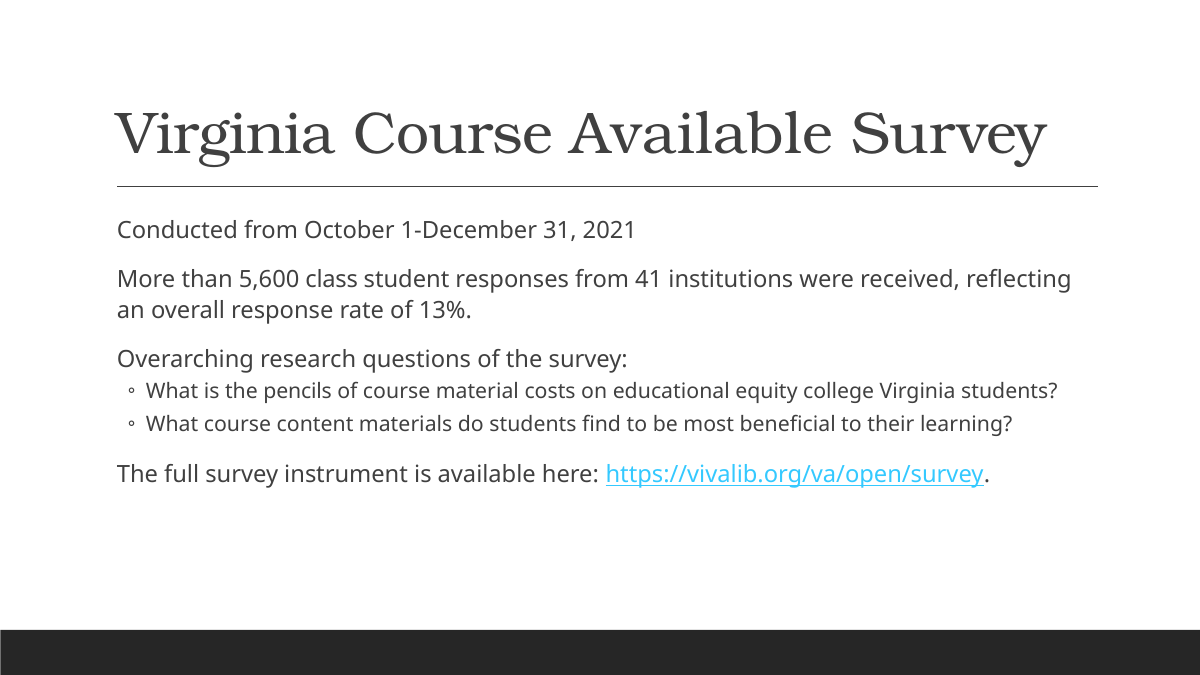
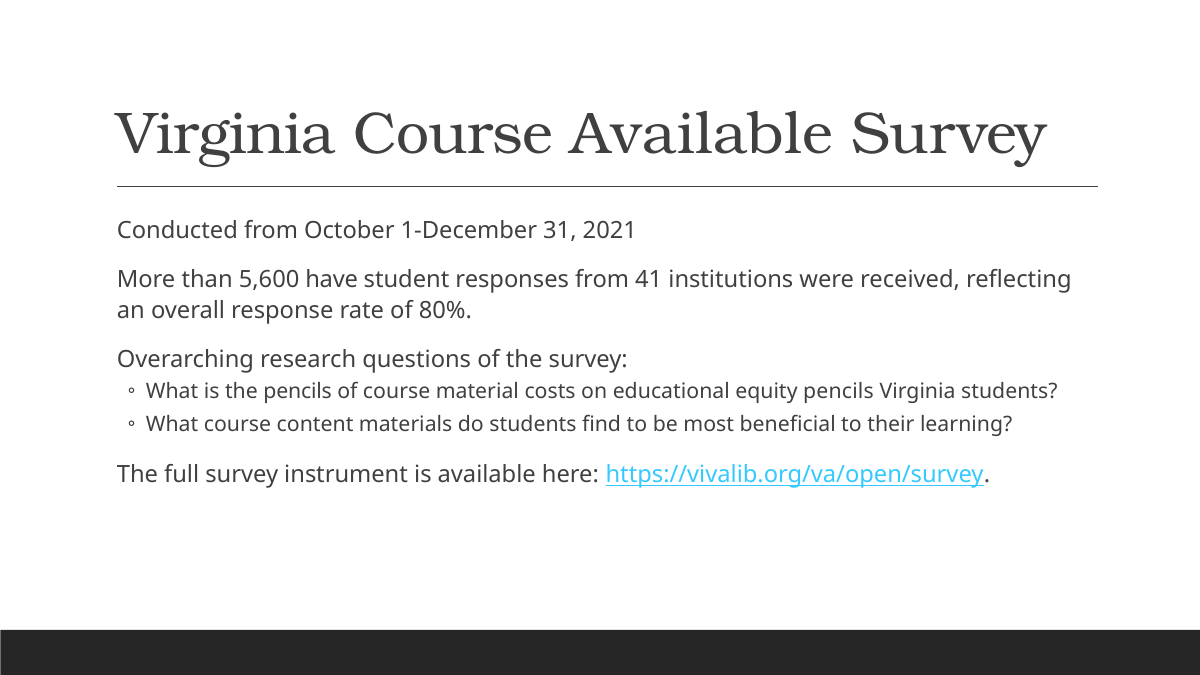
class: class -> have (332, 280)
13%: 13% -> 80% (445, 311)
equity college: college -> pencils (838, 392)
